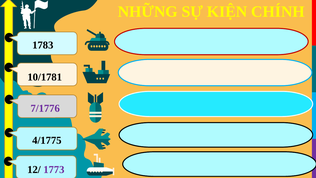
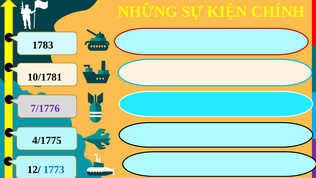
1773 colour: purple -> blue (54, 170)
